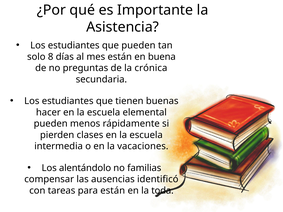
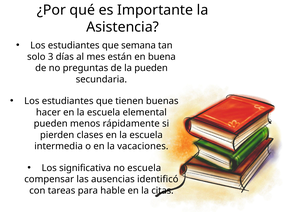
que pueden: pueden -> semana (139, 45)
8: 8 -> 3 (51, 57)
la crónica: crónica -> pueden (151, 68)
alentándolo: alentándolo -> significativa (85, 168)
no familias: familias -> escuela (144, 168)
para están: están -> hable (113, 191)
toda: toda -> citas (162, 191)
